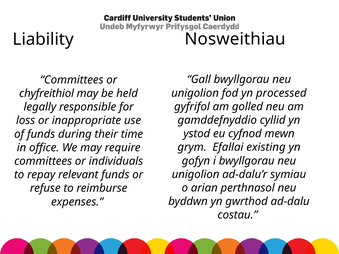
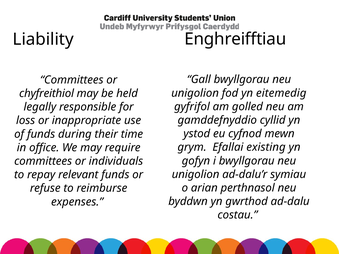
Nosweithiau: Nosweithiau -> Enghreifftiau (235, 39)
processed: processed -> eitemedig (281, 93)
